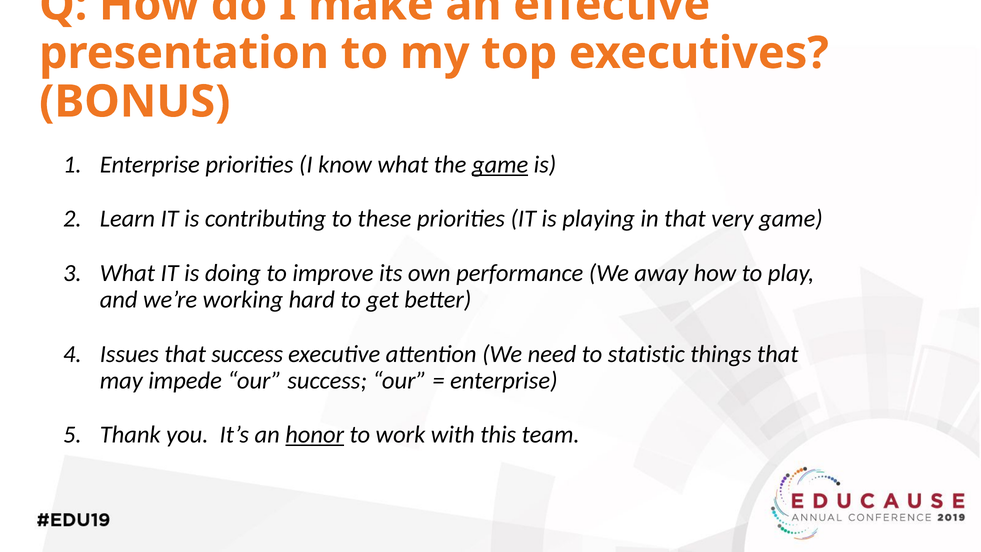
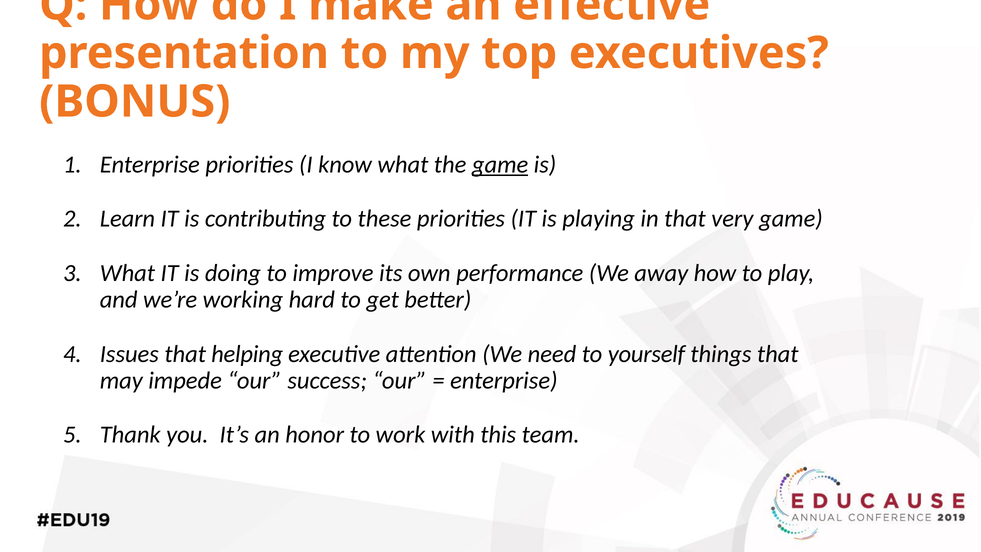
that success: success -> helping (247, 354)
statistic: statistic -> yourself (646, 354)
honor underline: present -> none (315, 435)
